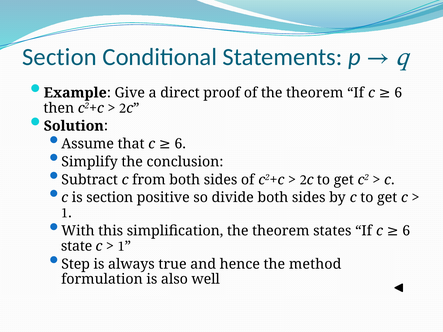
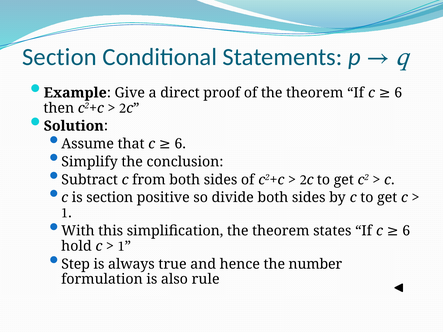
state: state -> hold (76, 246)
method: method -> number (315, 264)
well: well -> rule (206, 279)
